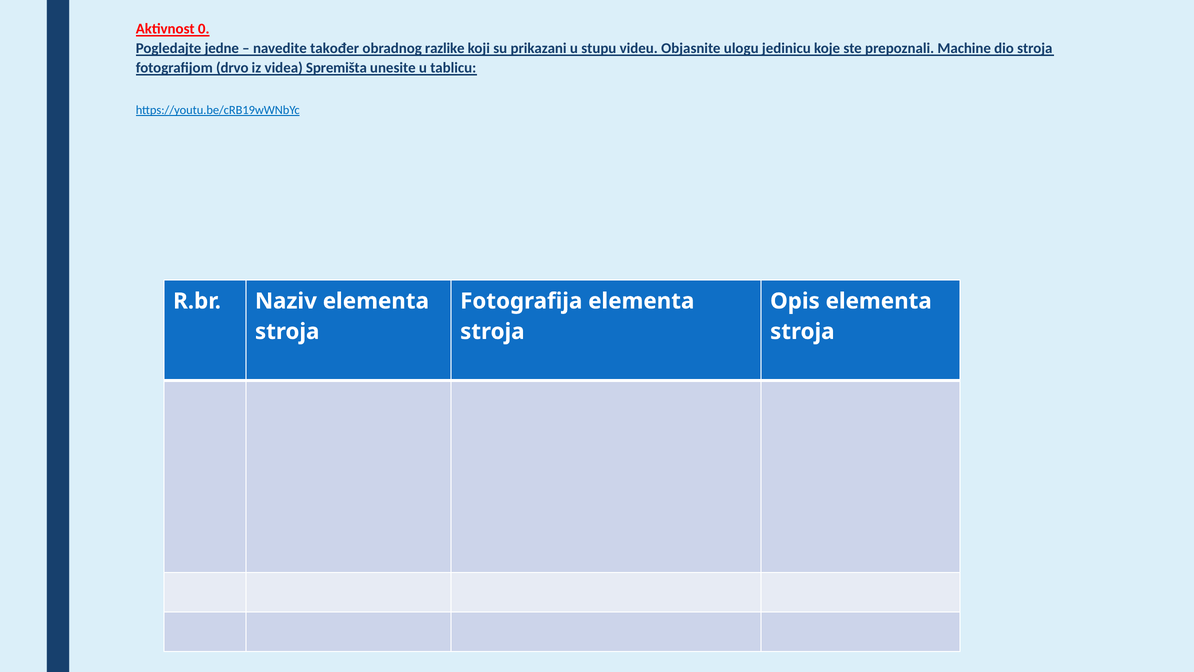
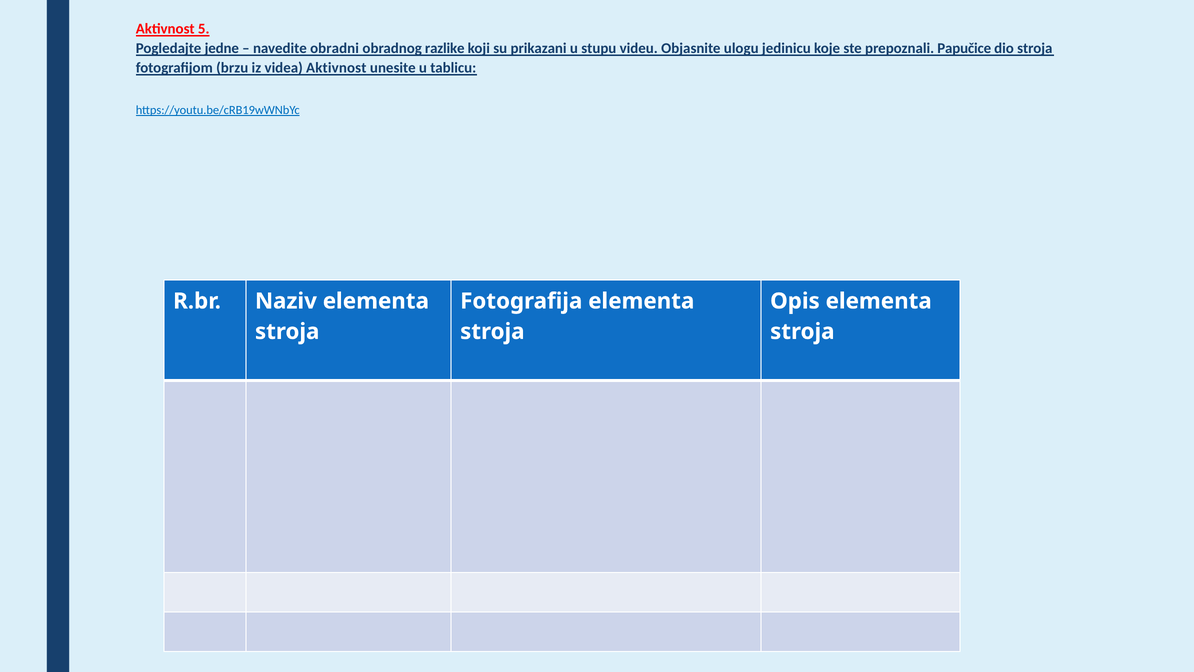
0: 0 -> 5 (204, 29)
također: također -> obradni (335, 48)
Machine: Machine -> Papučice (964, 48)
drvo: drvo -> brzu (232, 68)
videa Spremišta: Spremišta -> Aktivnost (336, 68)
